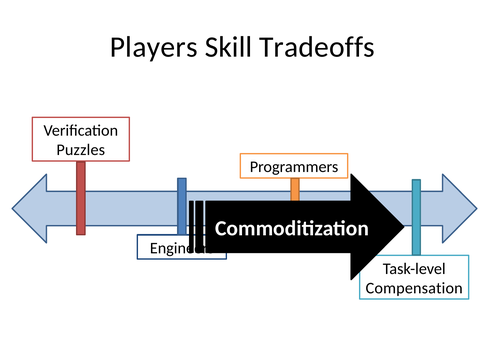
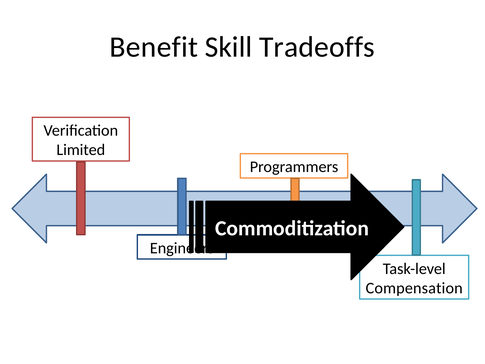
Players: Players -> Benefit (154, 47)
Puzzles: Puzzles -> Limited (81, 150)
